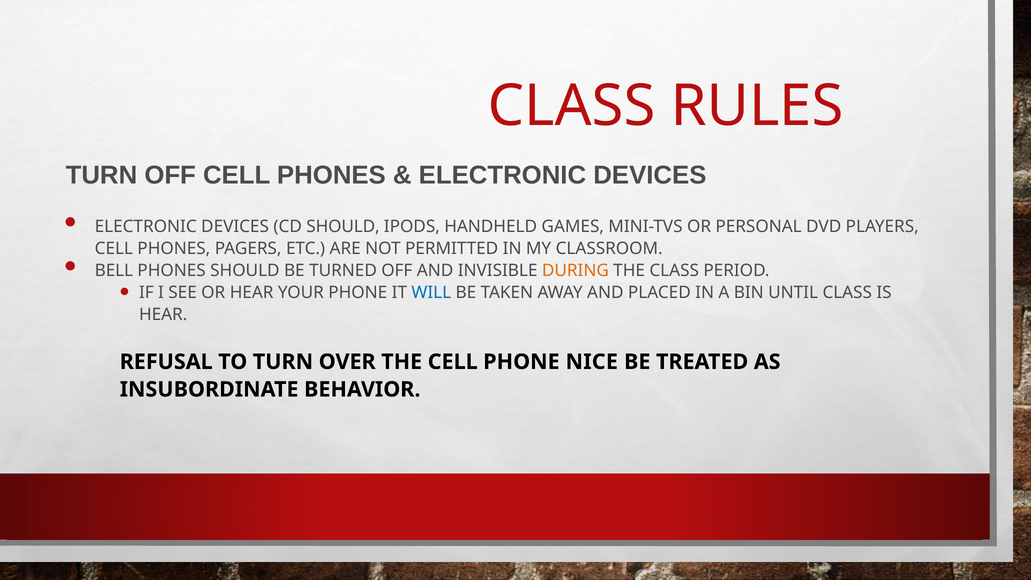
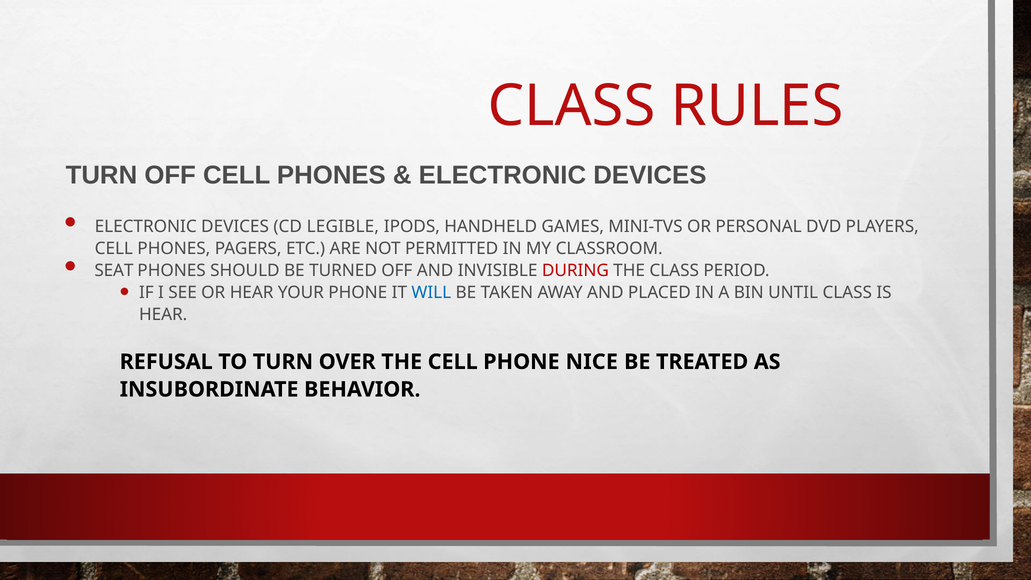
CD SHOULD: SHOULD -> LEGIBLE (343, 226)
BELL: BELL -> SEAT (114, 270)
DURING colour: orange -> red (575, 270)
